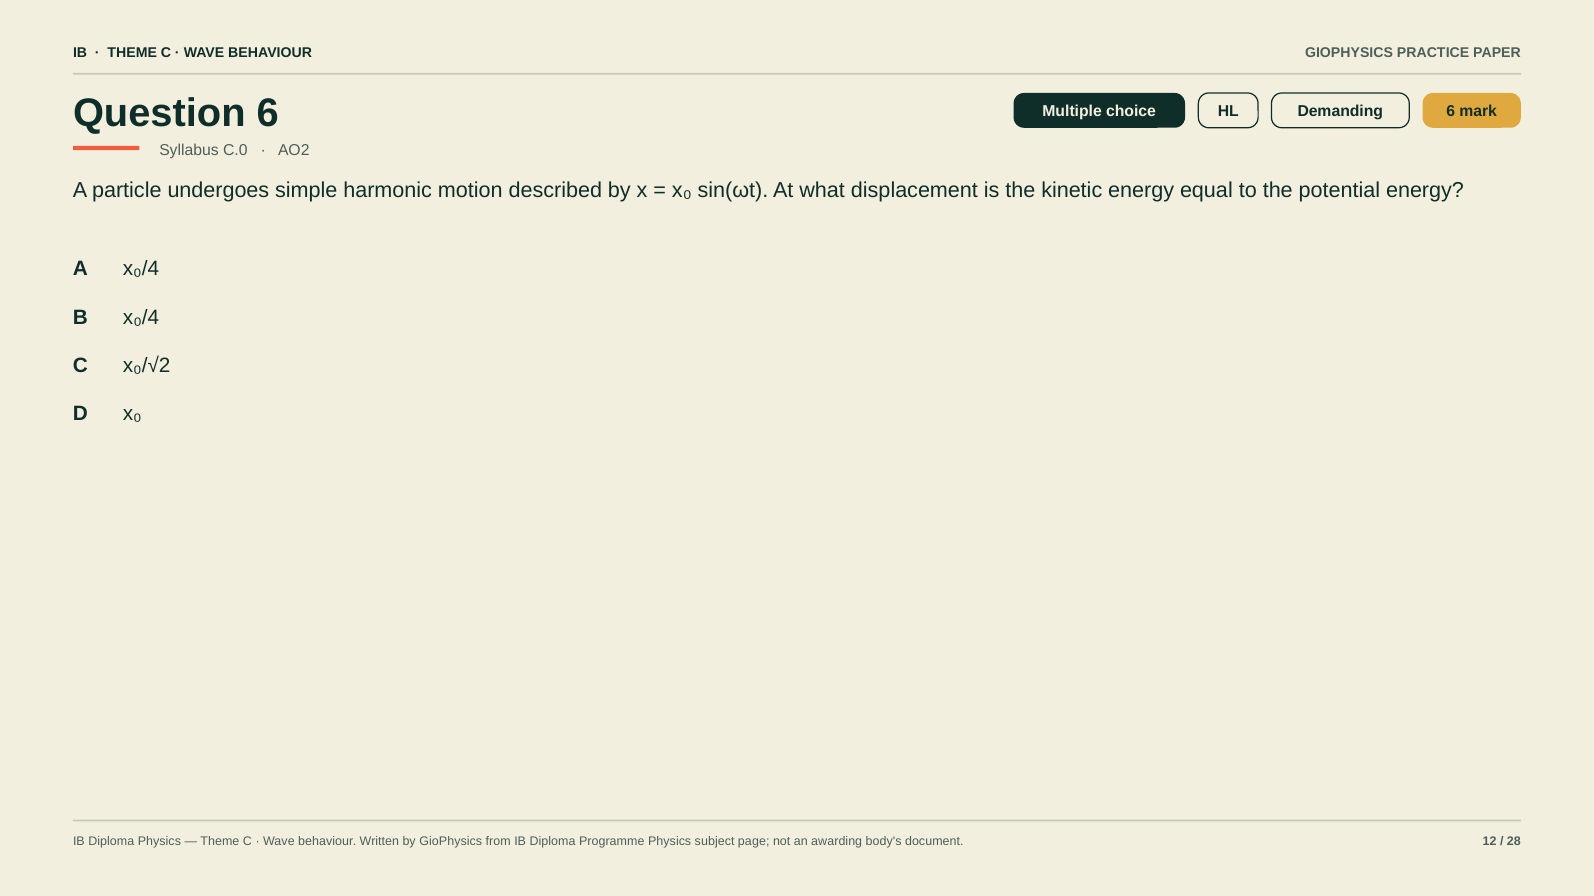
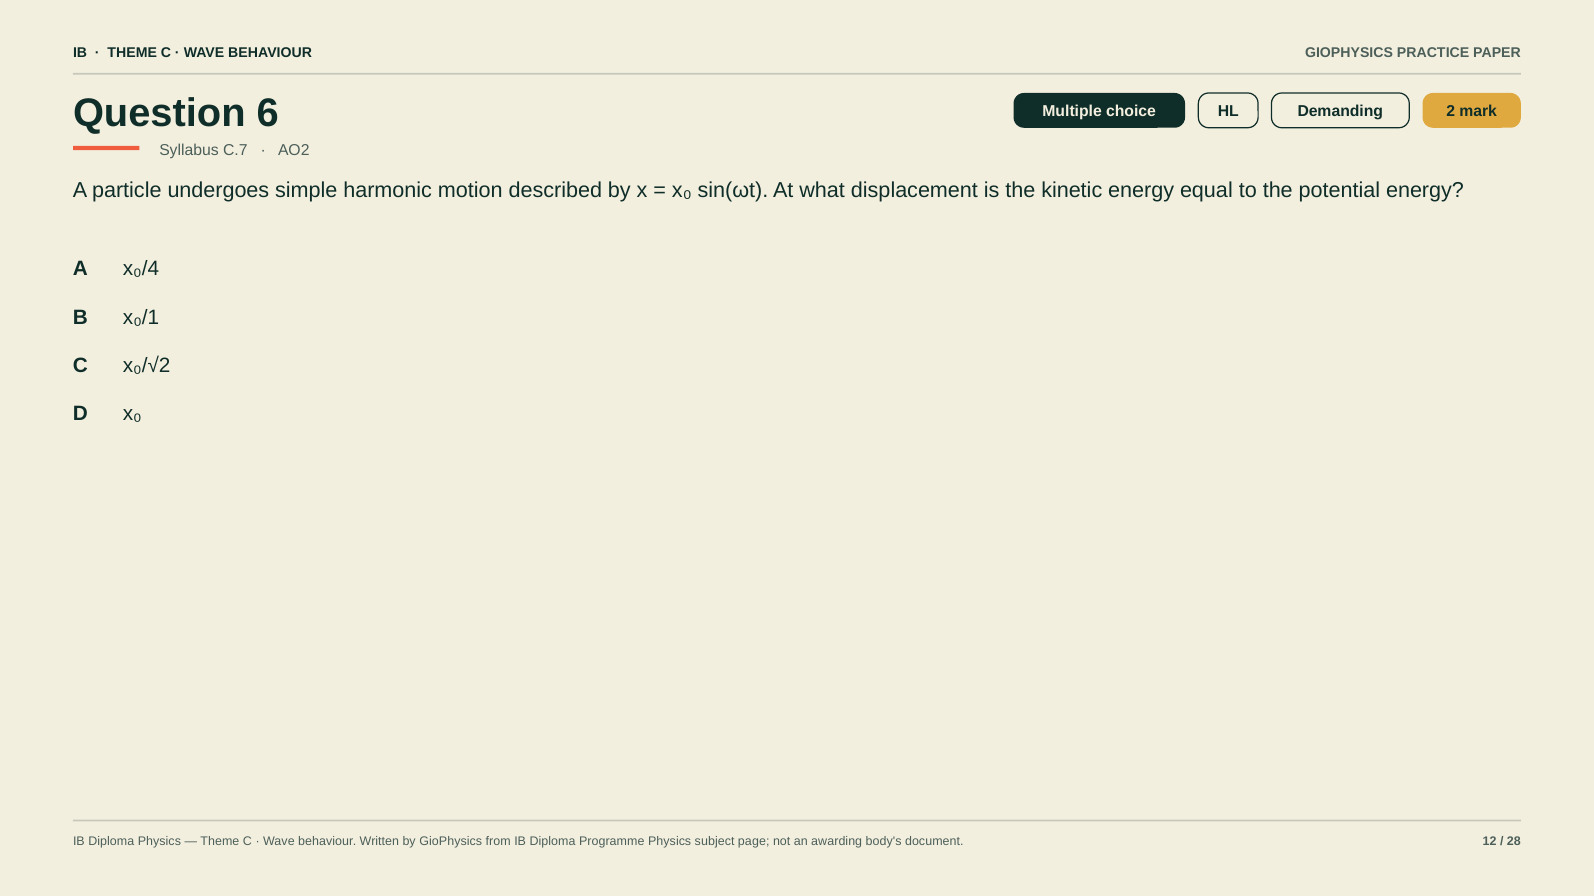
6 6: 6 -> 2 (1451, 112)
C.0: C.0 -> C.7 (235, 150)
B x₀/4: x₀/4 -> x₀/1 (141, 317)
